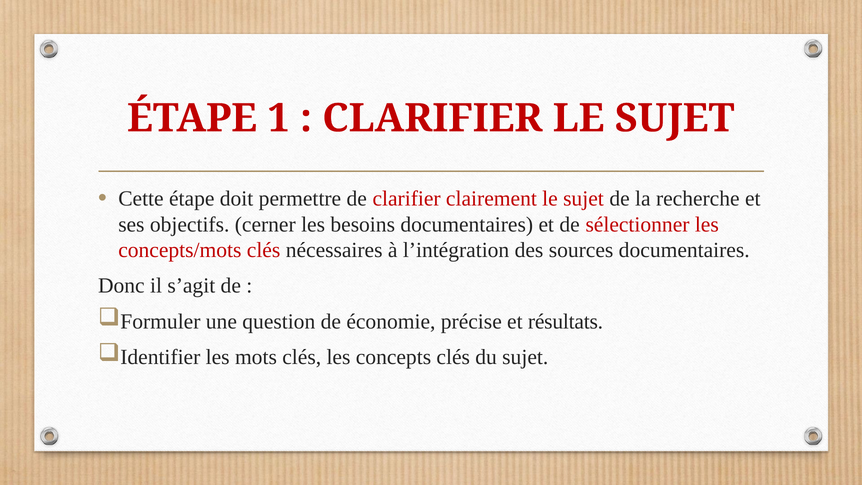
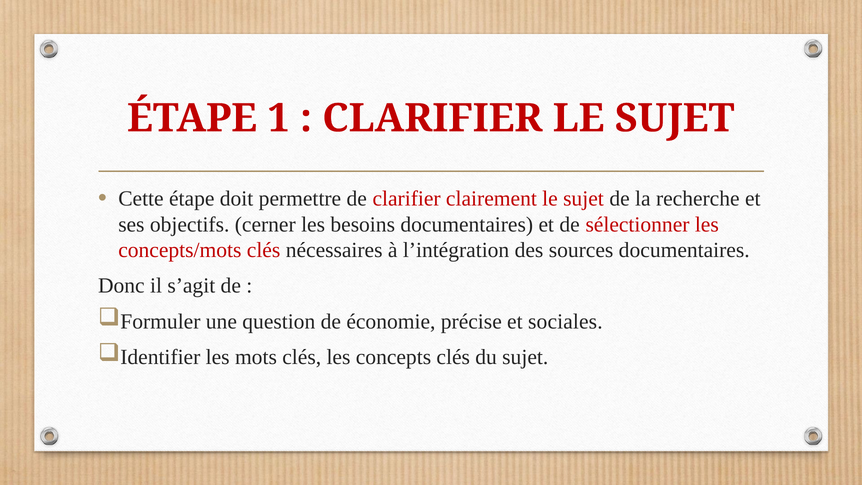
résultats: résultats -> sociales (565, 321)
